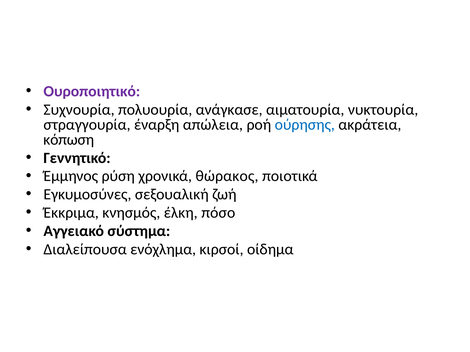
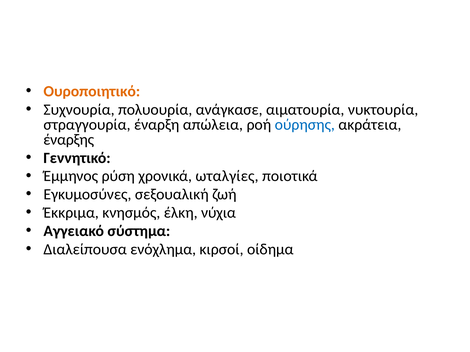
Ουροποιητικό colour: purple -> orange (92, 91)
κόπωση: κόπωση -> έναρξης (69, 140)
θώρακος: θώρακος -> ωταλγίες (227, 176)
πόσο: πόσο -> νύχια (218, 213)
